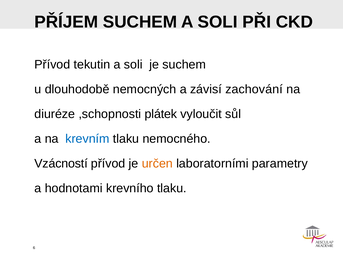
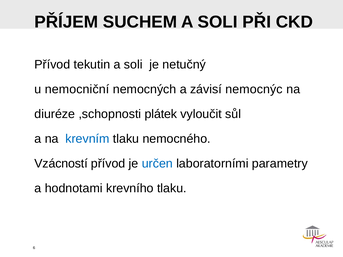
je suchem: suchem -> netučný (184, 65)
dlouhodobě: dlouhodobě -> nemocniční (77, 89)
zachování: zachování -> nemocnýc (254, 89)
určen colour: orange -> blue (157, 164)
